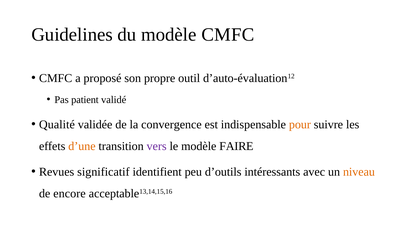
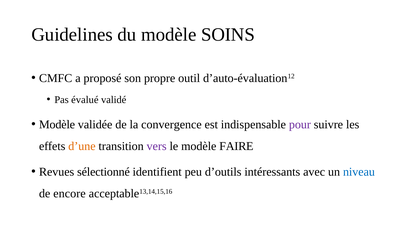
modèle CMFC: CMFC -> SOINS (228, 35)
patient: patient -> évalué (85, 100)
Qualité: Qualité -> Modèle (57, 125)
pour colour: orange -> purple (300, 125)
significatif: significatif -> sélectionné (103, 172)
niveau colour: orange -> blue (359, 172)
